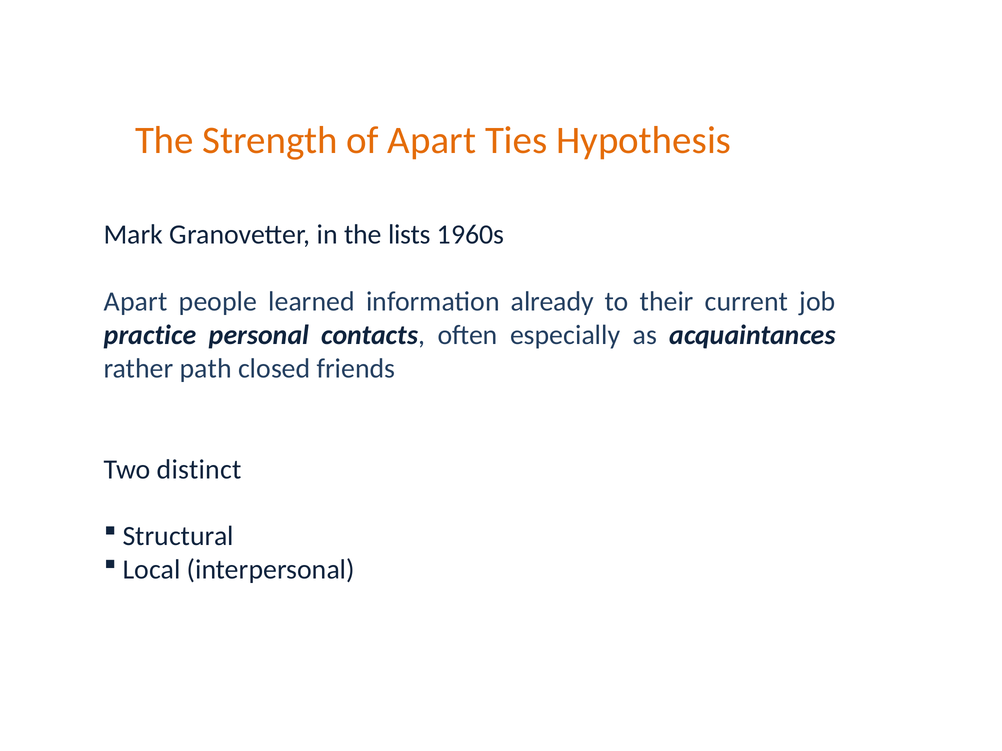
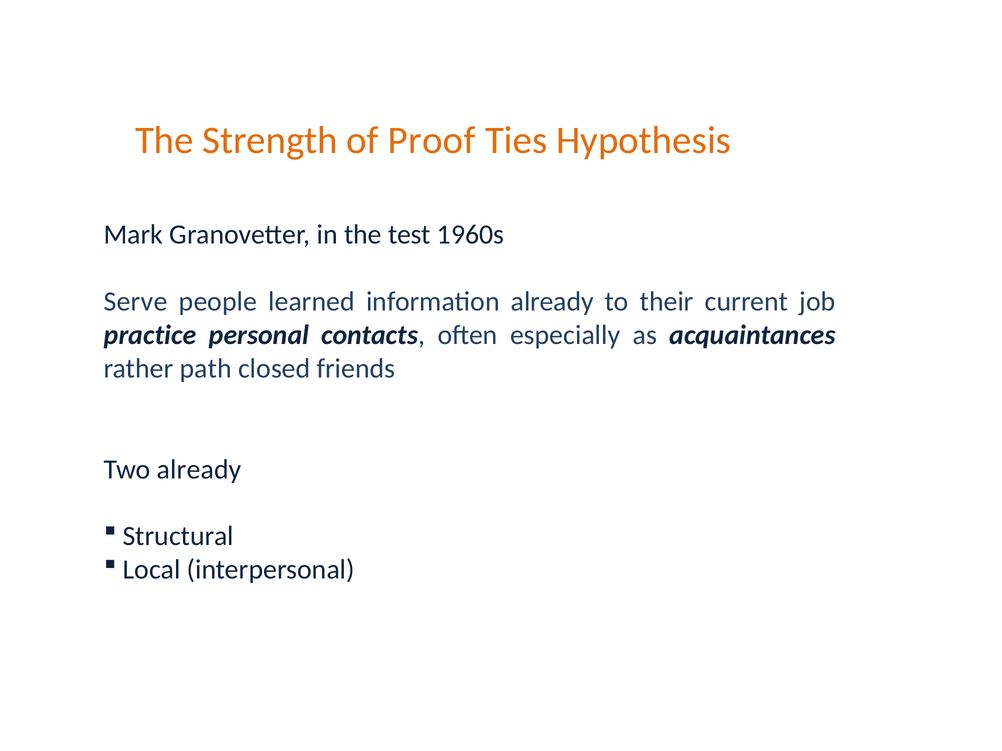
of Apart: Apart -> Proof (432, 141)
lists: lists -> test (409, 235)
Apart: Apart -> Serve (136, 302)
Two distinct: distinct -> already (199, 470)
